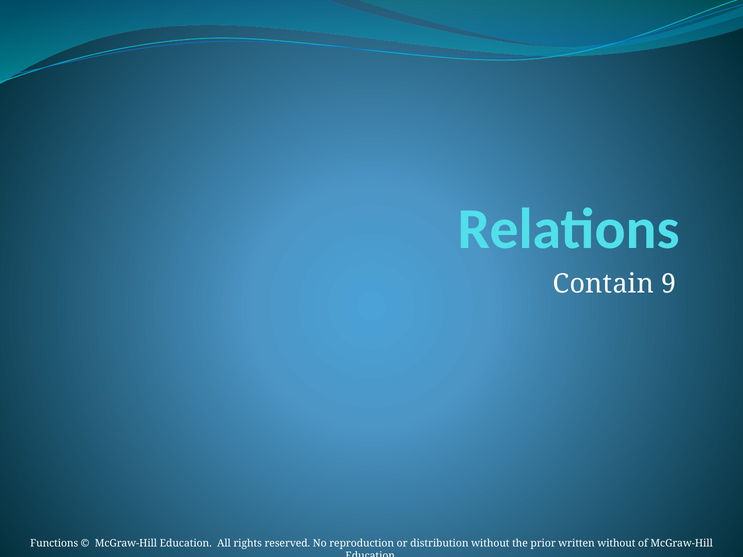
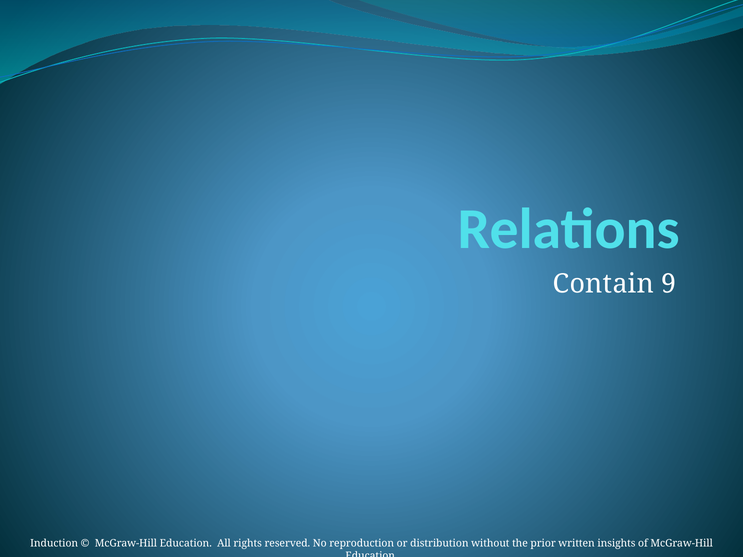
Functions: Functions -> Induction (54, 544)
written without: without -> insights (616, 544)
